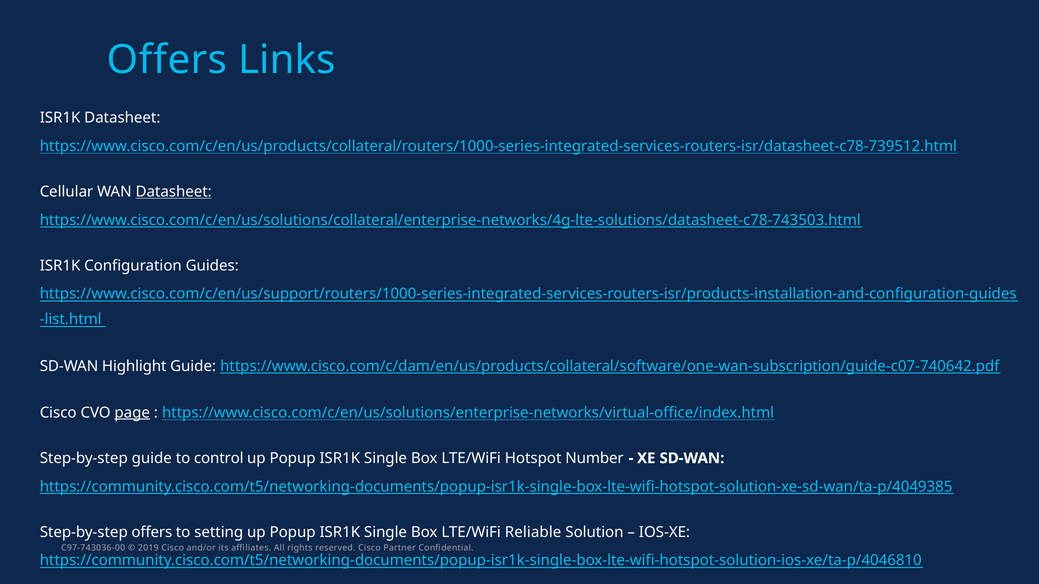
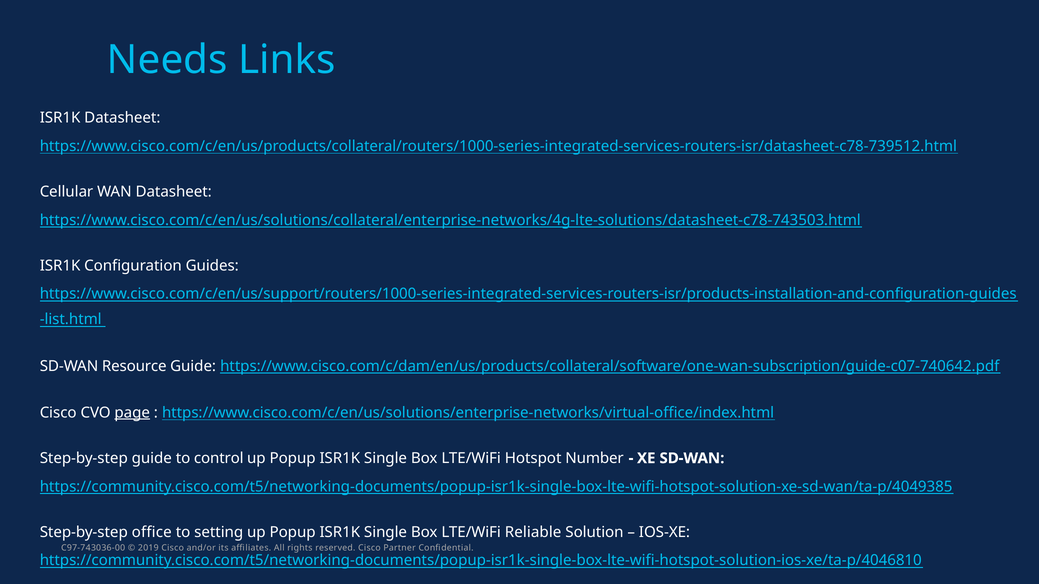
Offers: Offers -> Needs (167, 60)
Datasheet underline: present -> none (174, 192)
Highlight: Highlight -> Resource (134, 366)
Step-by-step offers: offers -> office (152, 533)
